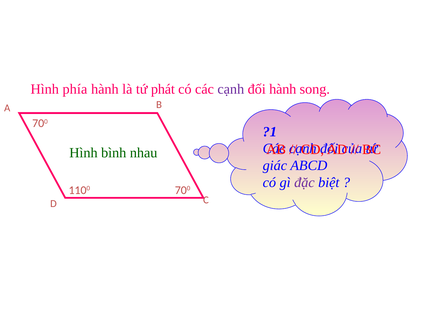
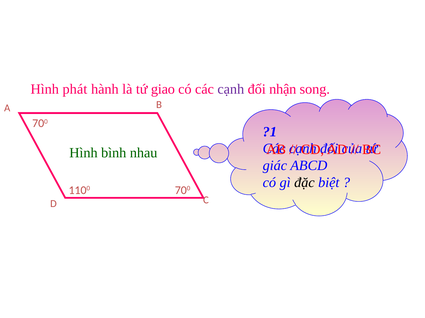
phía: phía -> phát (75, 89)
phát: phát -> giao (163, 89)
đối hành: hành -> nhận (283, 89)
đặc colour: purple -> black (304, 183)
